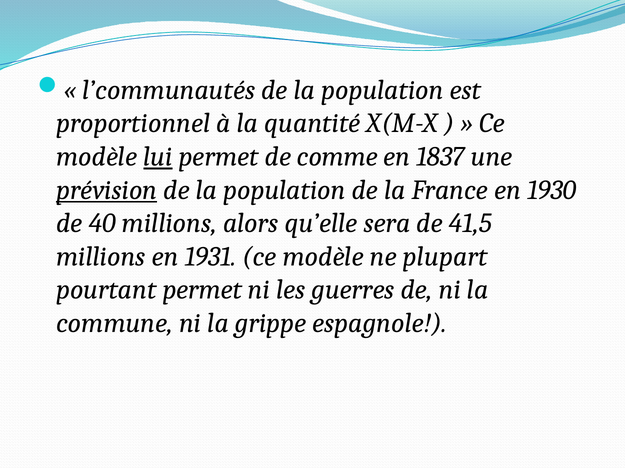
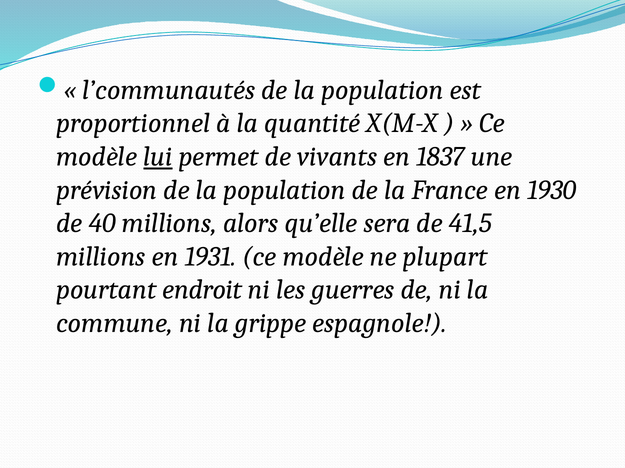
comme: comme -> vivants (337, 157)
prévision underline: present -> none (107, 190)
pourtant permet: permet -> endroit (202, 290)
